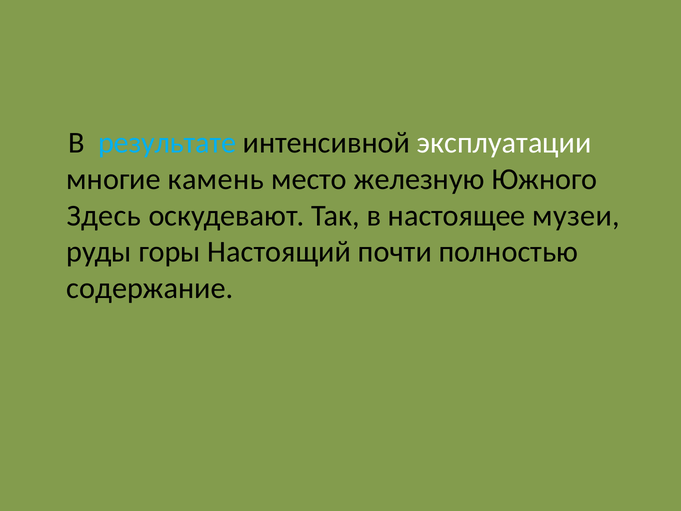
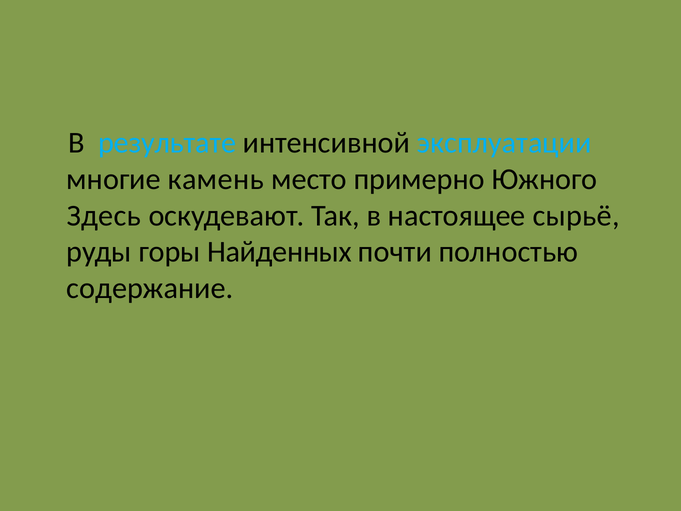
эксплуатации colour: white -> light blue (504, 143)
железную: железную -> примерно (419, 179)
музеи: музеи -> сырьё (576, 216)
Настоящий: Настоящий -> Найденных (279, 252)
